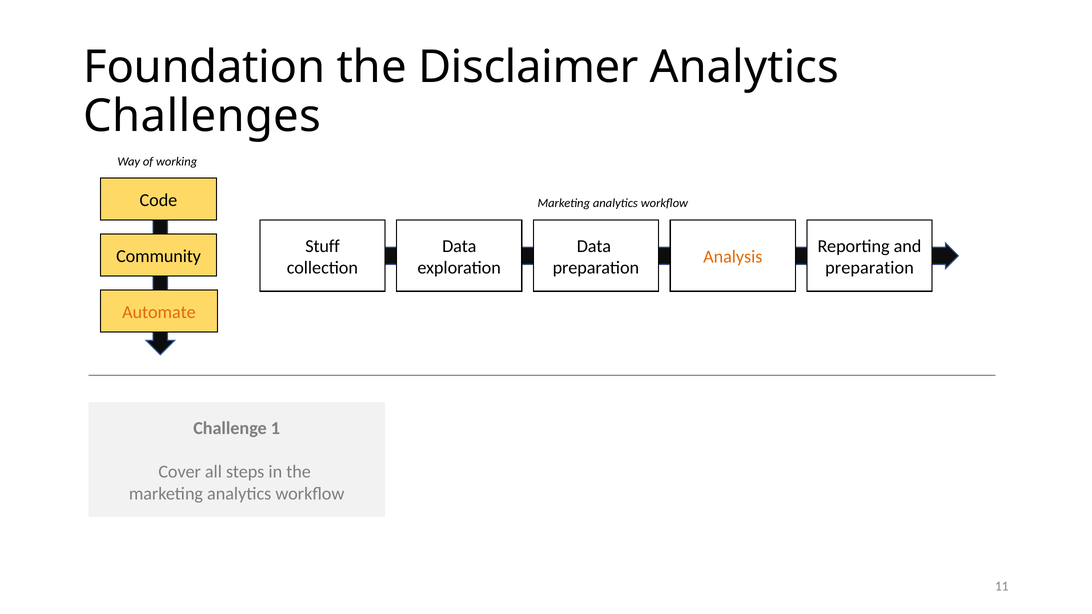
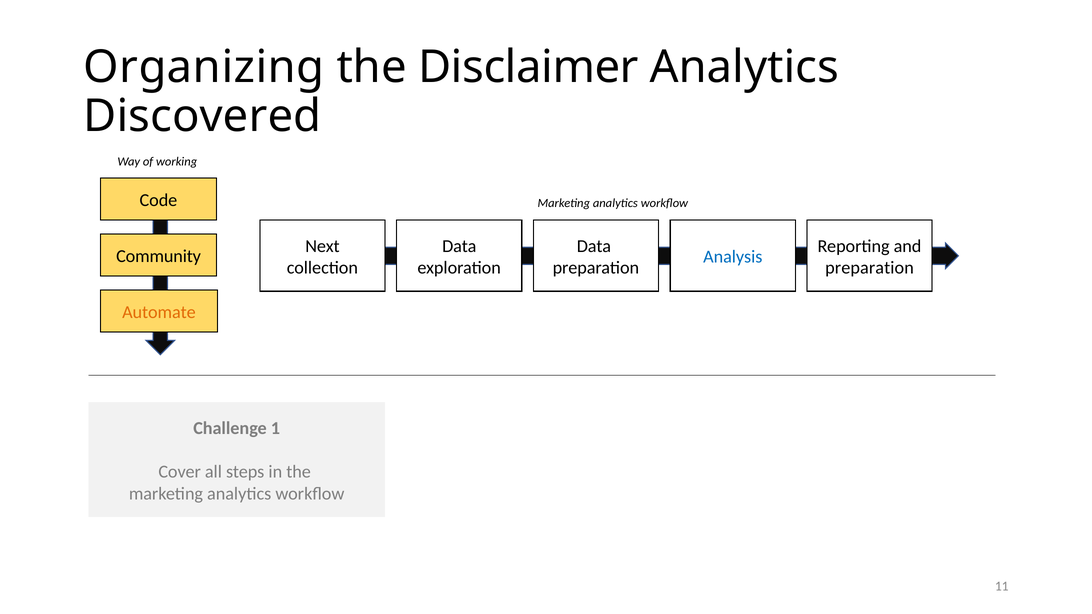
Foundation: Foundation -> Organizing (204, 67)
Challenges: Challenges -> Discovered (202, 116)
Stuff: Stuff -> Next (323, 246)
Analysis colour: orange -> blue (733, 257)
